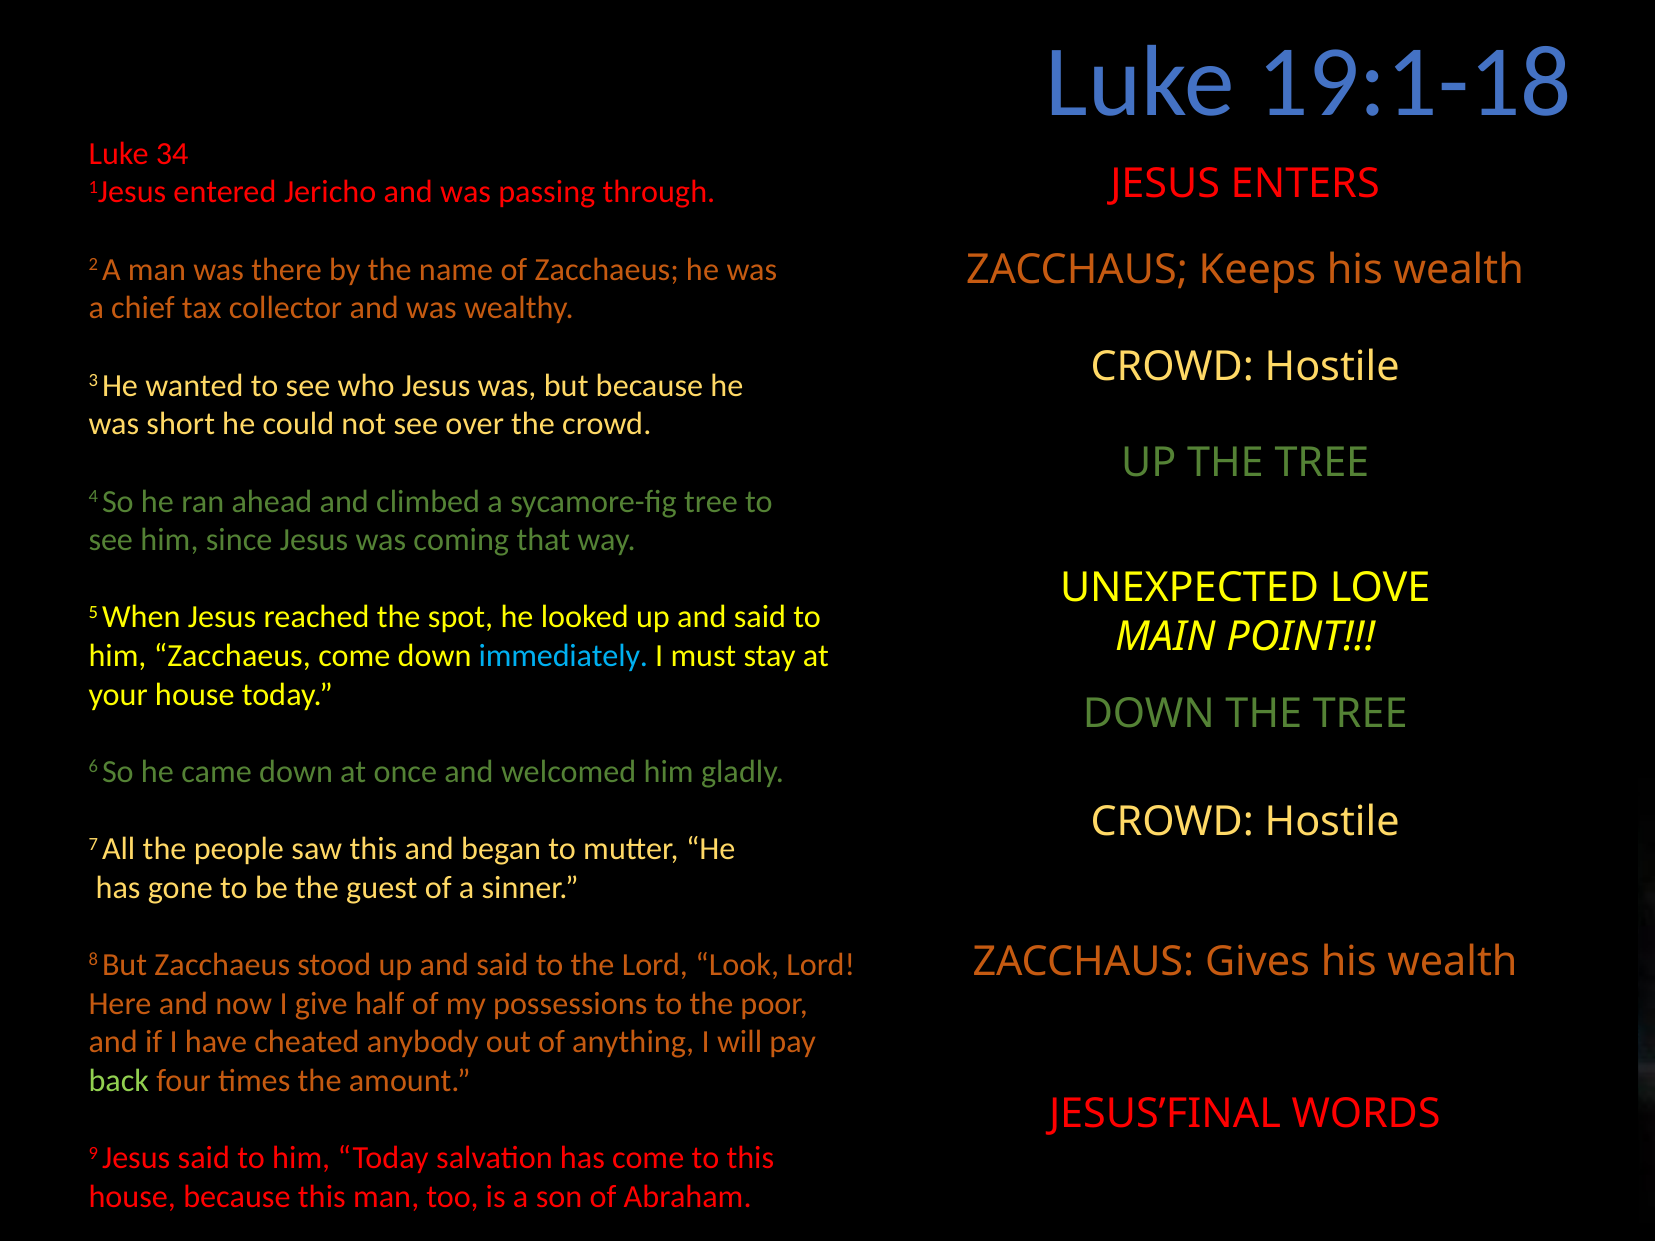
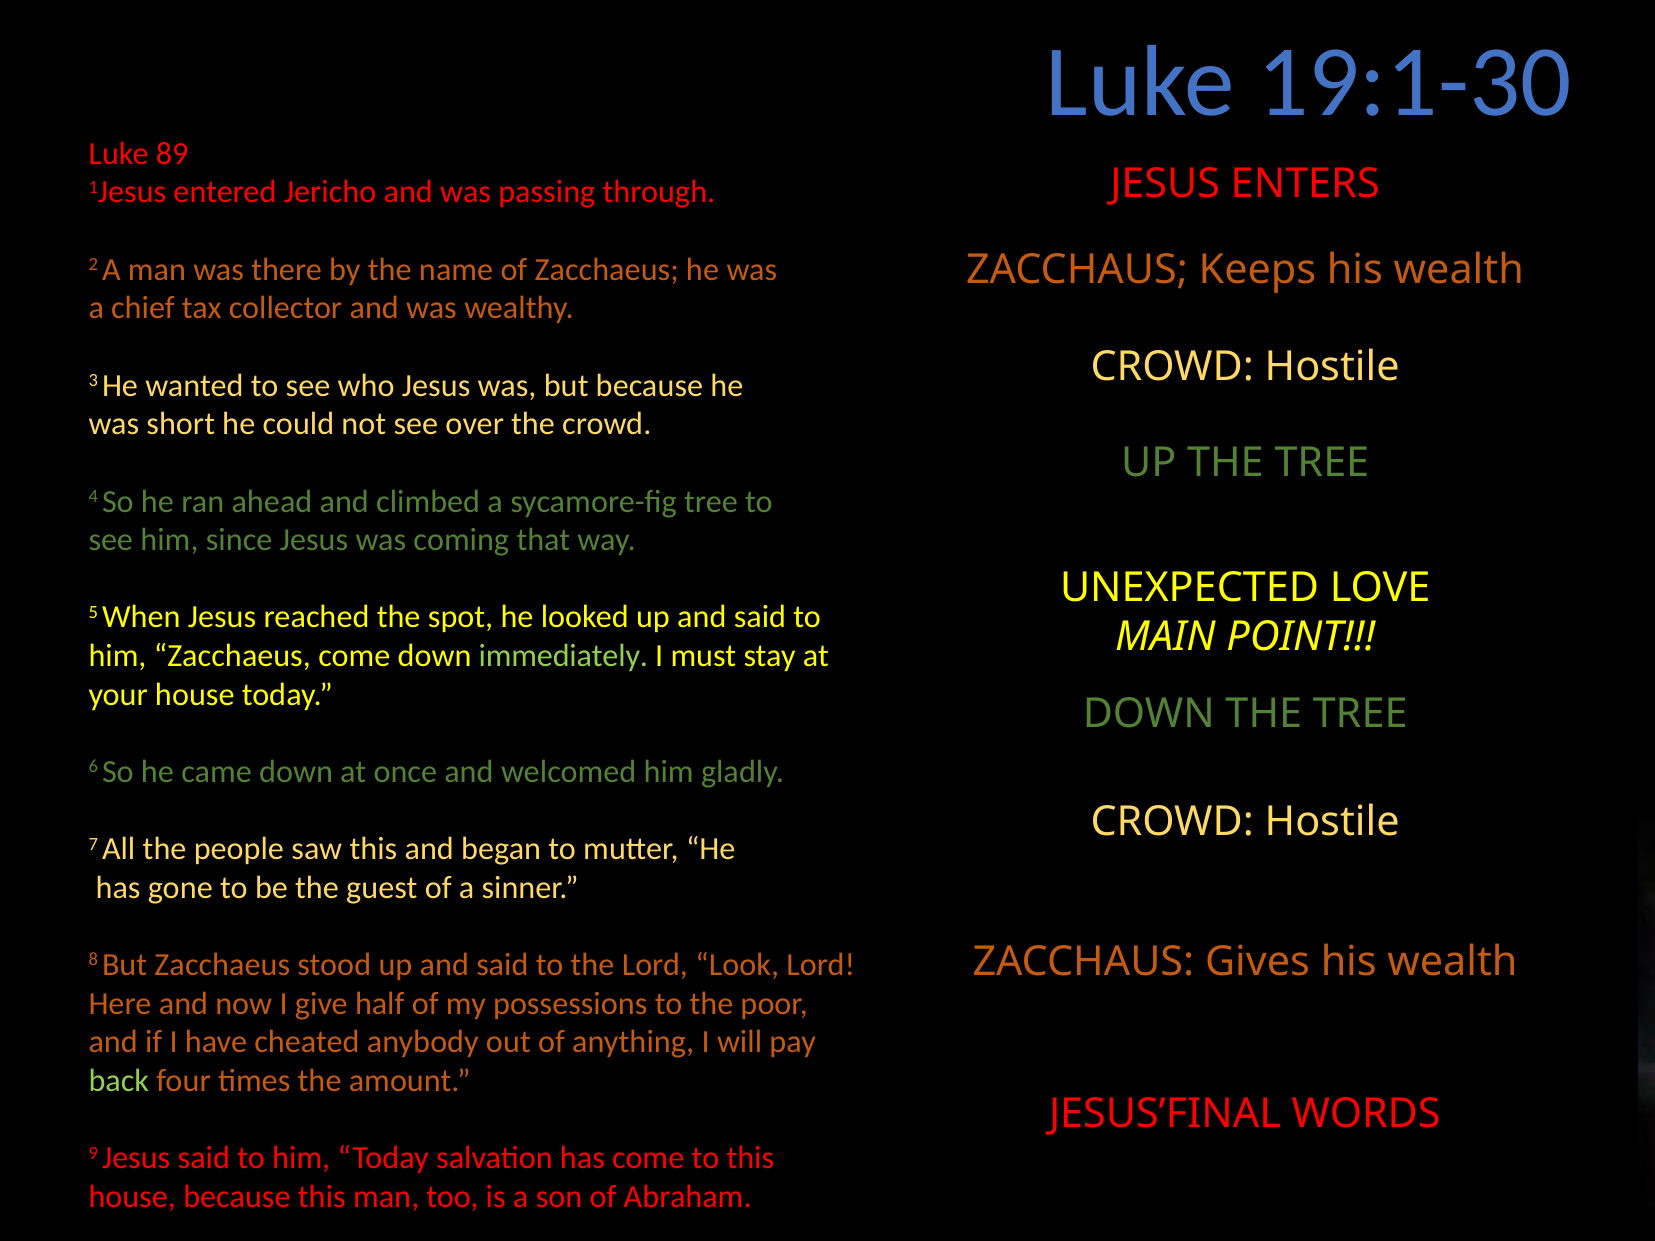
19:1-18: 19:1-18 -> 19:1-30 (1414, 82)
34: 34 -> 89 (172, 154)
immediately colour: light blue -> light green (563, 656)
